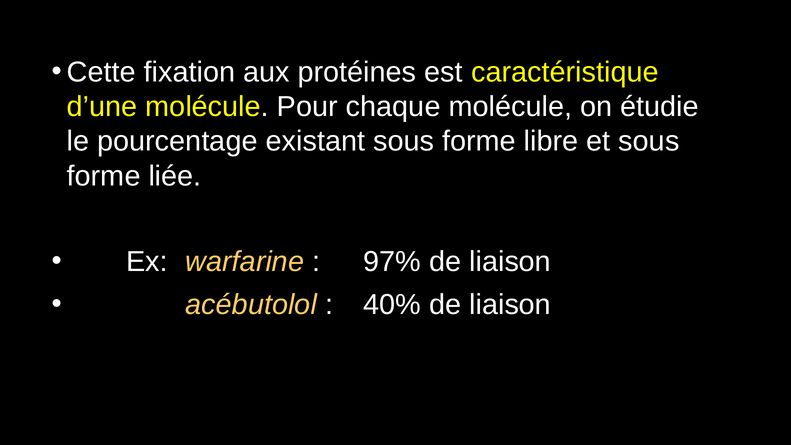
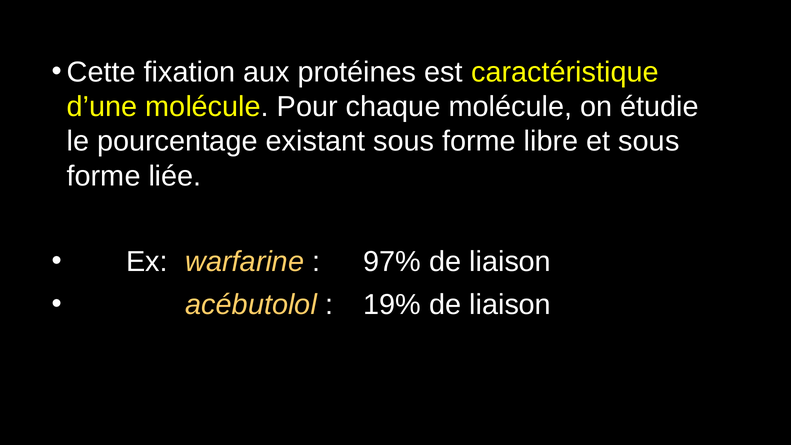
40%: 40% -> 19% (392, 305)
